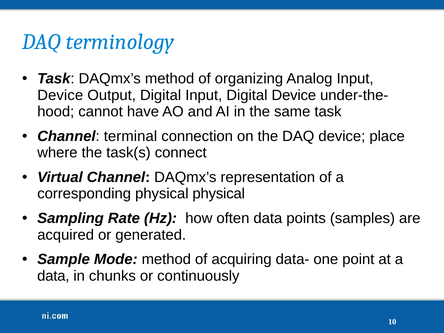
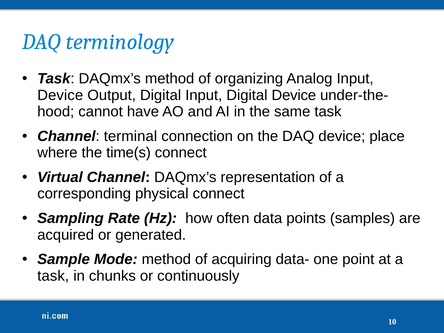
task(s: task(s -> time(s (129, 153)
physical physical: physical -> connect (219, 194)
data: data -> task (53, 276)
